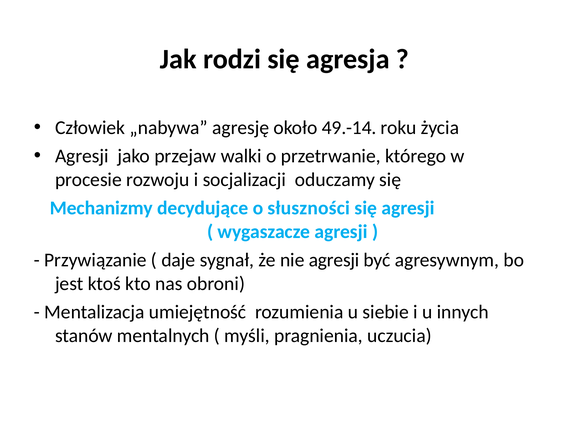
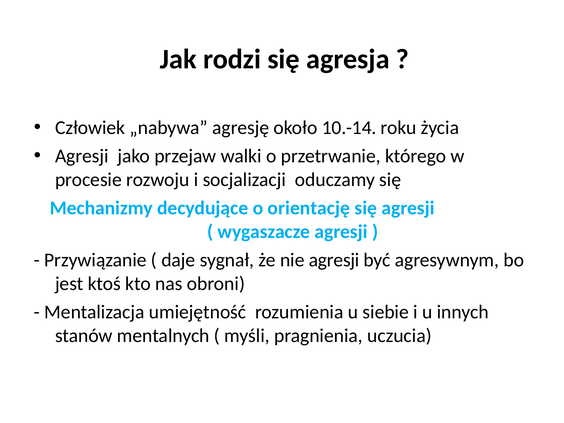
49.-14: 49.-14 -> 10.-14 (349, 128)
słuszności: słuszności -> orientację (309, 208)
